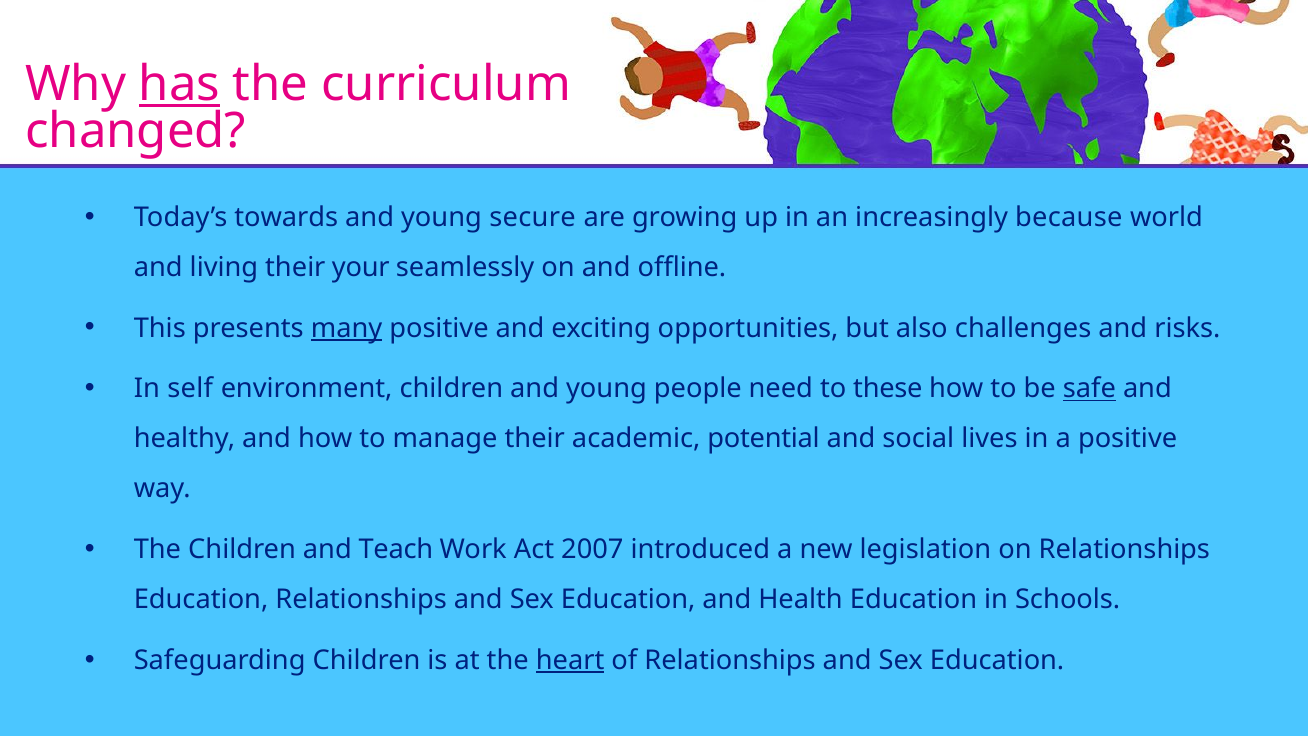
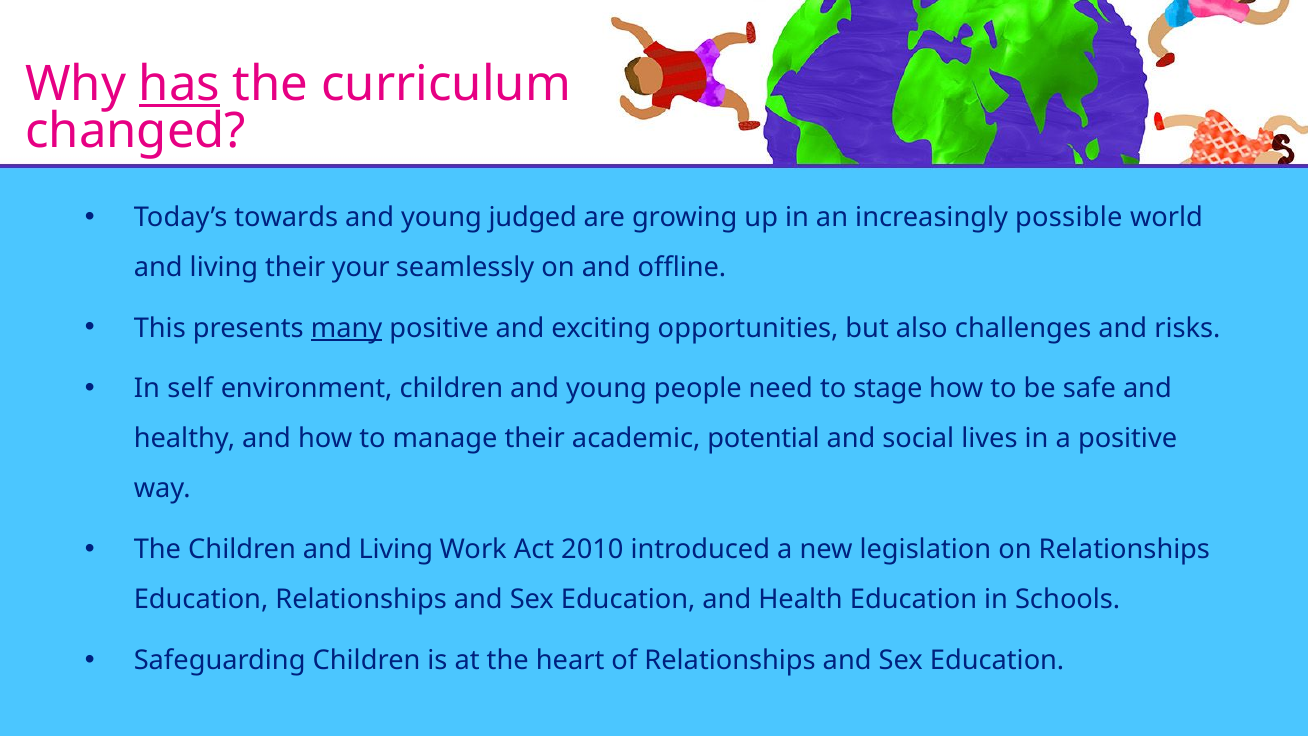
secure: secure -> judged (533, 217)
because: because -> possible (1069, 217)
these: these -> stage (888, 389)
safe underline: present -> none (1089, 389)
Children and Teach: Teach -> Living (396, 549)
2007: 2007 -> 2010 (592, 549)
heart underline: present -> none (570, 660)
